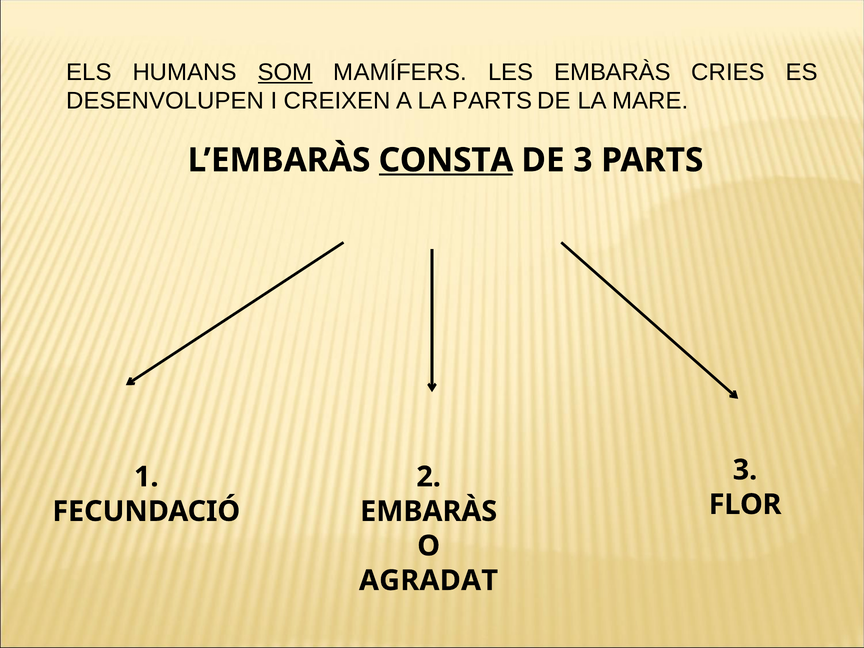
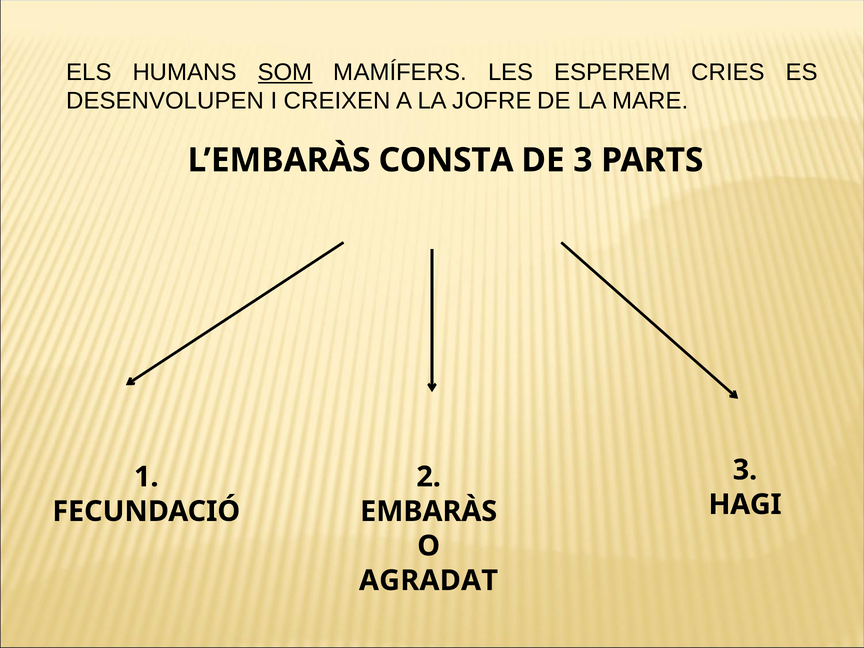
LES EMBARÀS: EMBARÀS -> ESPEREM (613, 72)
LA PARTS: PARTS -> JOFRE (492, 101)
CONSTA underline: present -> none (446, 160)
FLOR: FLOR -> HAGI (745, 504)
